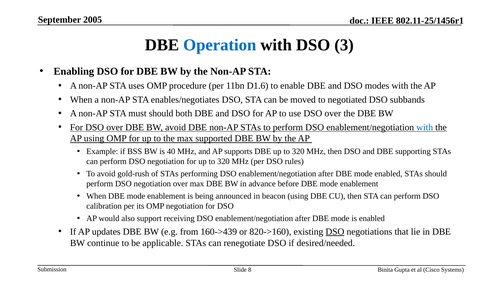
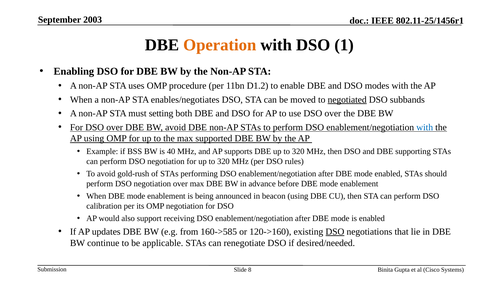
2005: 2005 -> 2003 (93, 20)
Operation colour: blue -> orange (220, 45)
3: 3 -> 1 (344, 45)
D1.6: D1.6 -> D1.2 (258, 86)
negotiated underline: none -> present (347, 100)
must should: should -> setting (161, 113)
160->439: 160->439 -> 160->585 (219, 231)
820->160: 820->160 -> 120->160 (270, 231)
